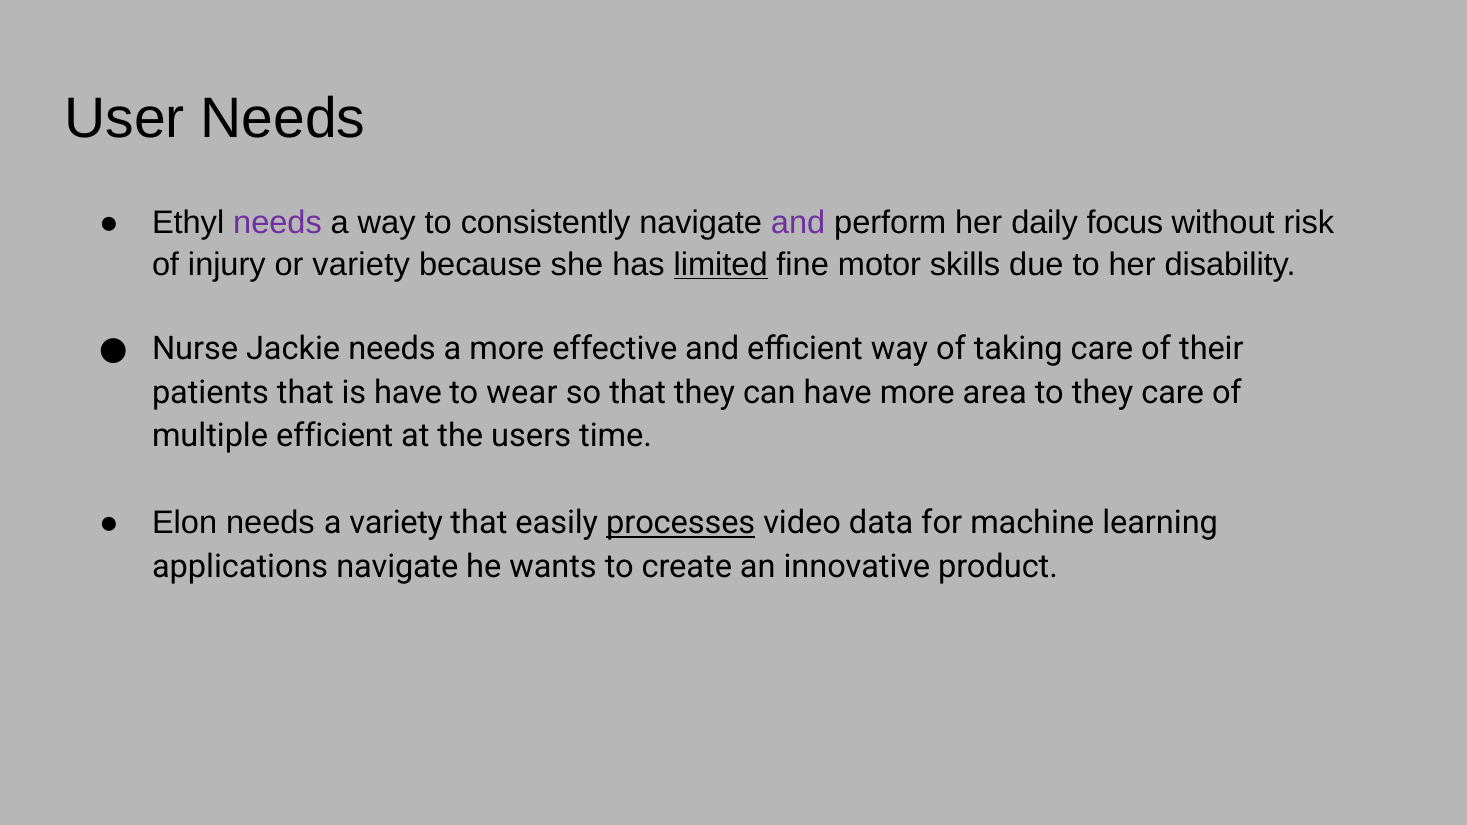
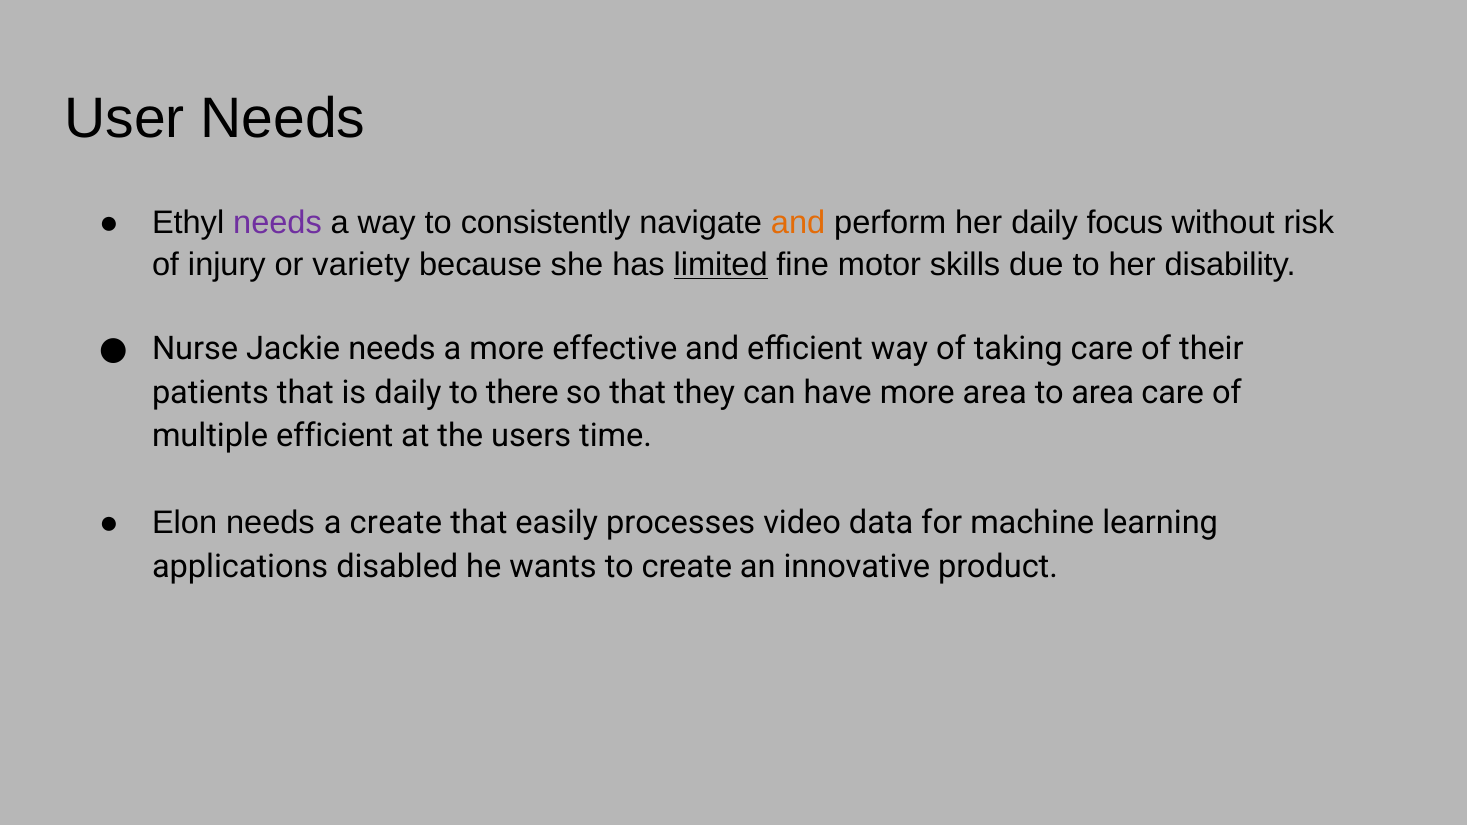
and colour: purple -> orange (798, 223)
is have: have -> daily (408, 392)
wear: wear -> there (522, 392)
to they: they -> area (1103, 392)
a variety: variety -> create (396, 523)
processes underline: present -> none (681, 523)
applications navigate: navigate -> disabled (397, 567)
